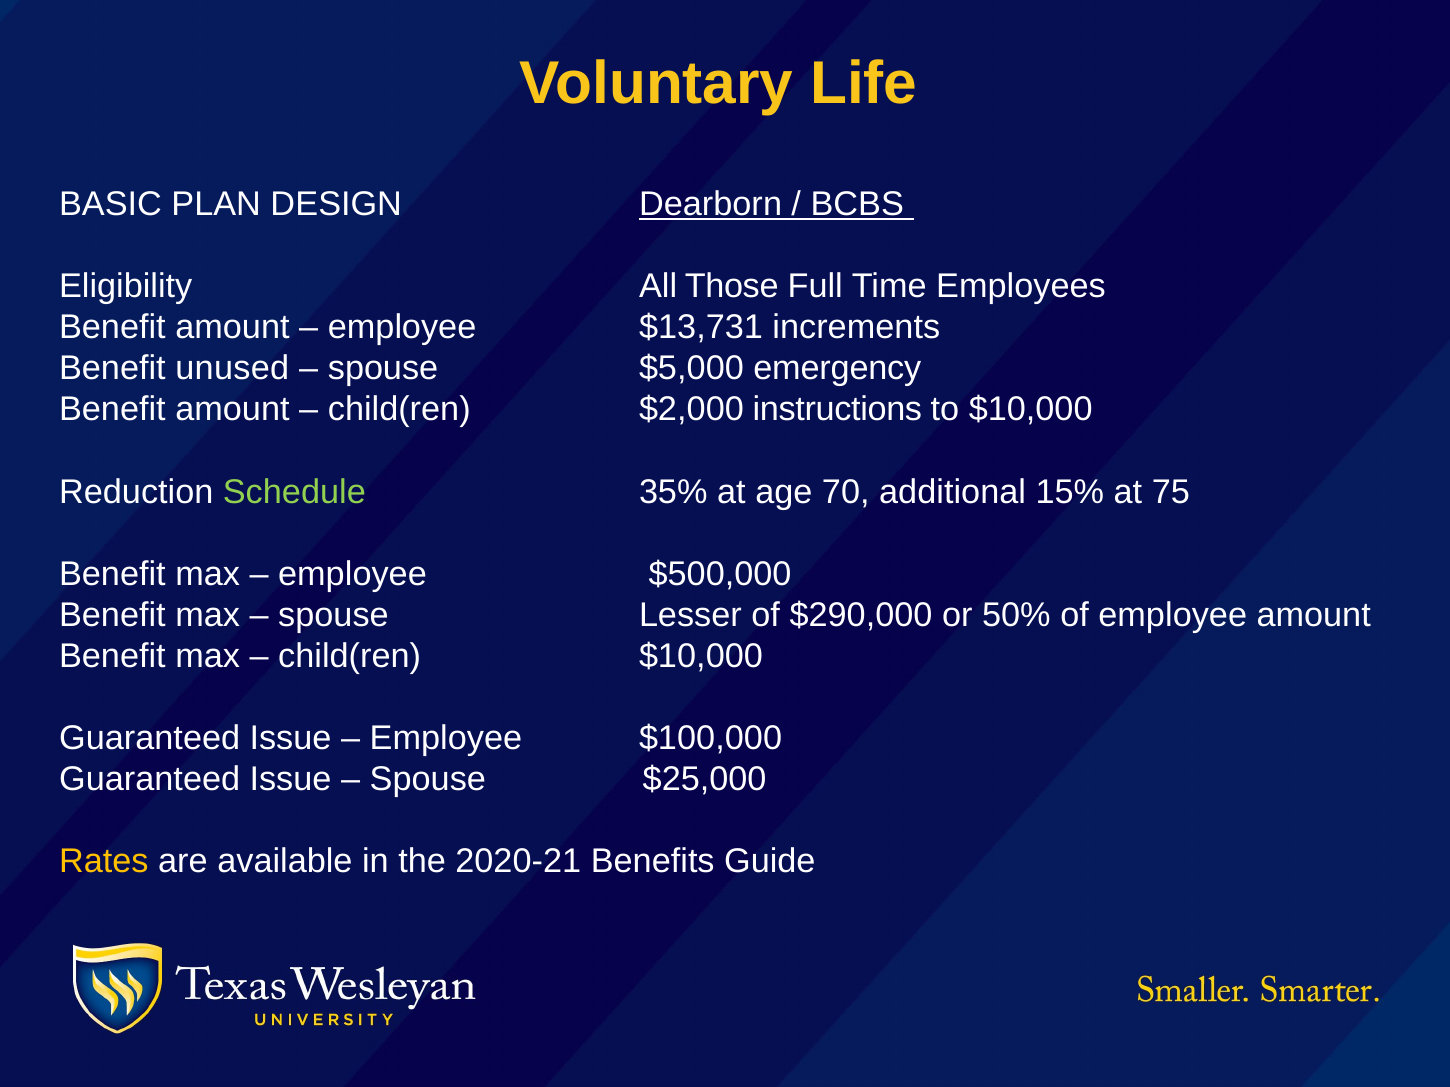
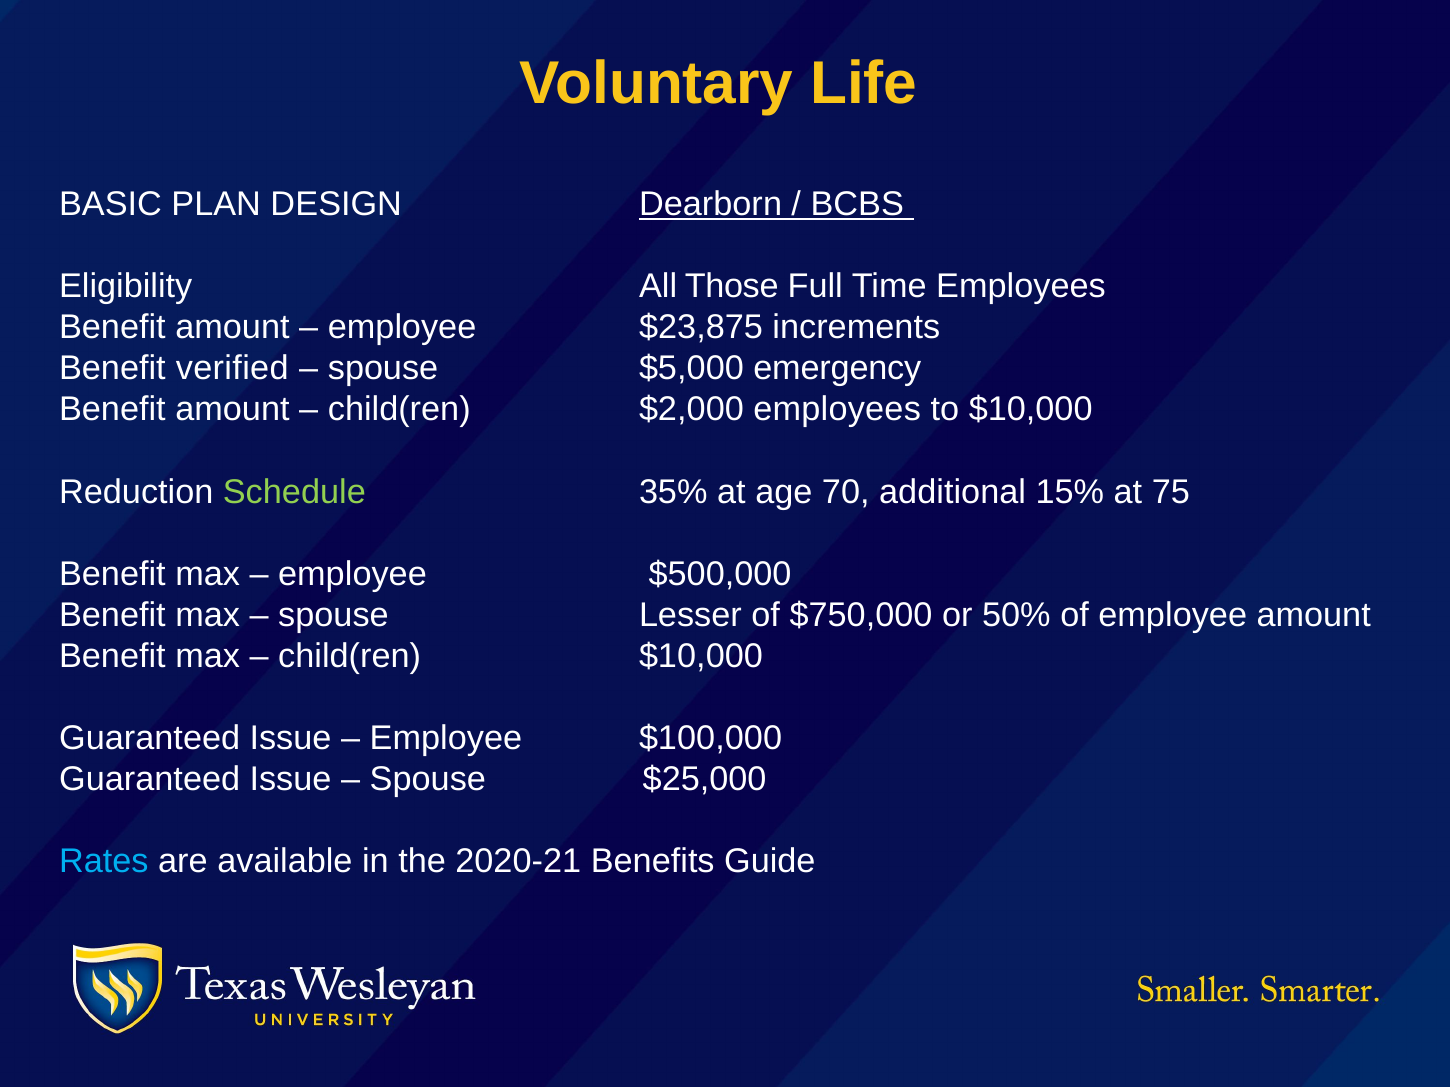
$13,731: $13,731 -> $23,875 (701, 328)
unused: unused -> verified (232, 369)
$2,000 instructions: instructions -> employees (837, 410)
$290,000: $290,000 -> $750,000 (861, 615)
Rates colour: yellow -> light blue (104, 862)
